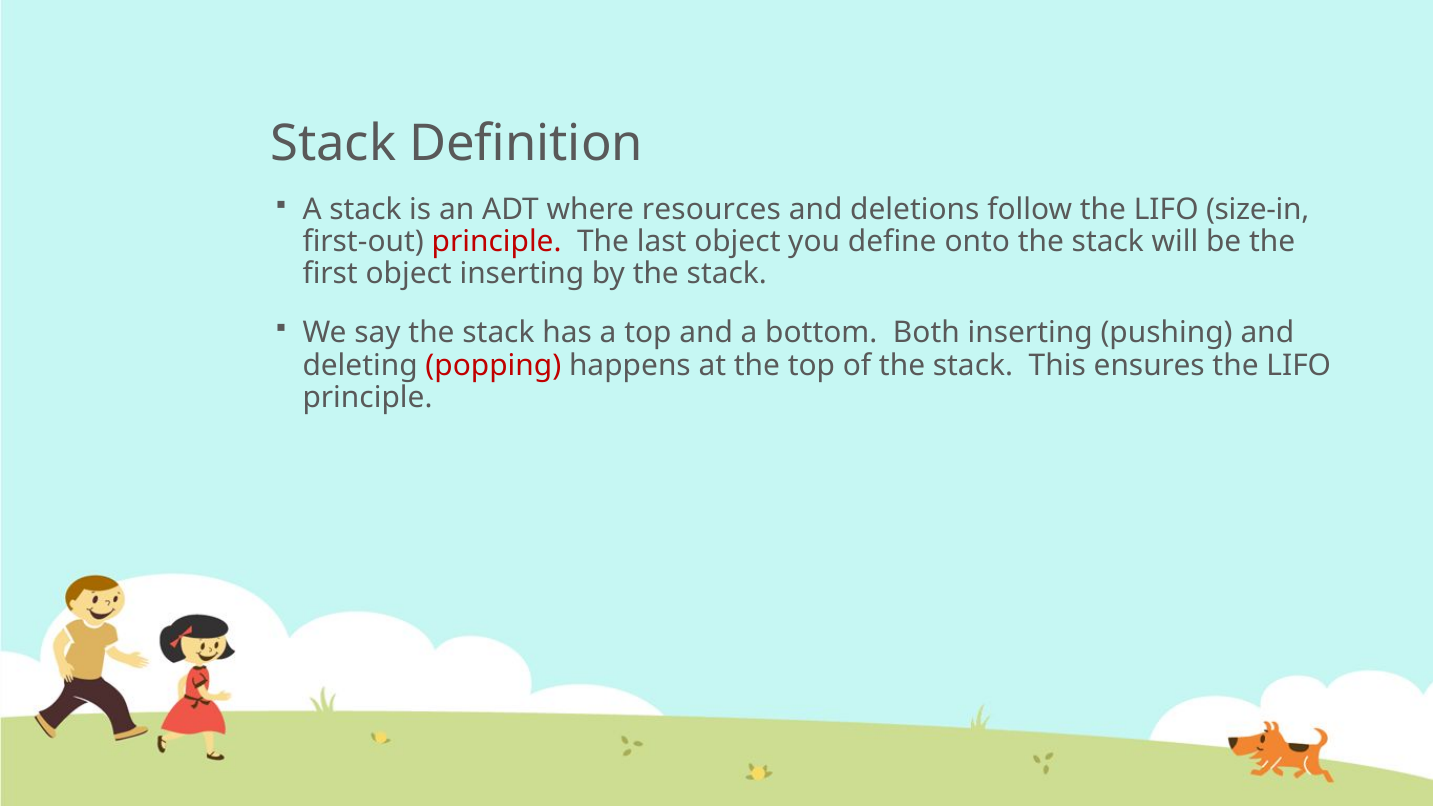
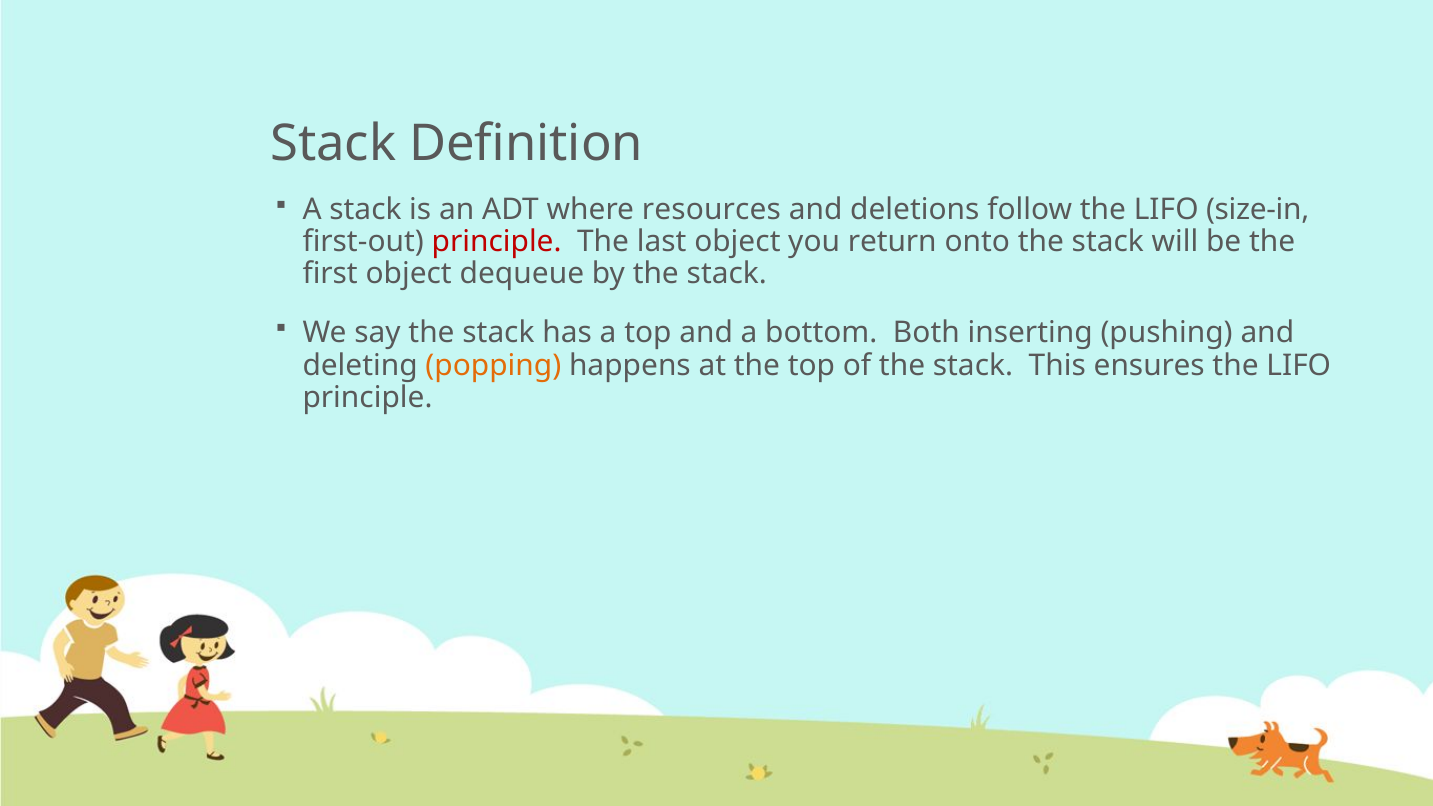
define: define -> return (892, 242)
object inserting: inserting -> dequeue (522, 274)
popping colour: red -> orange (493, 365)
